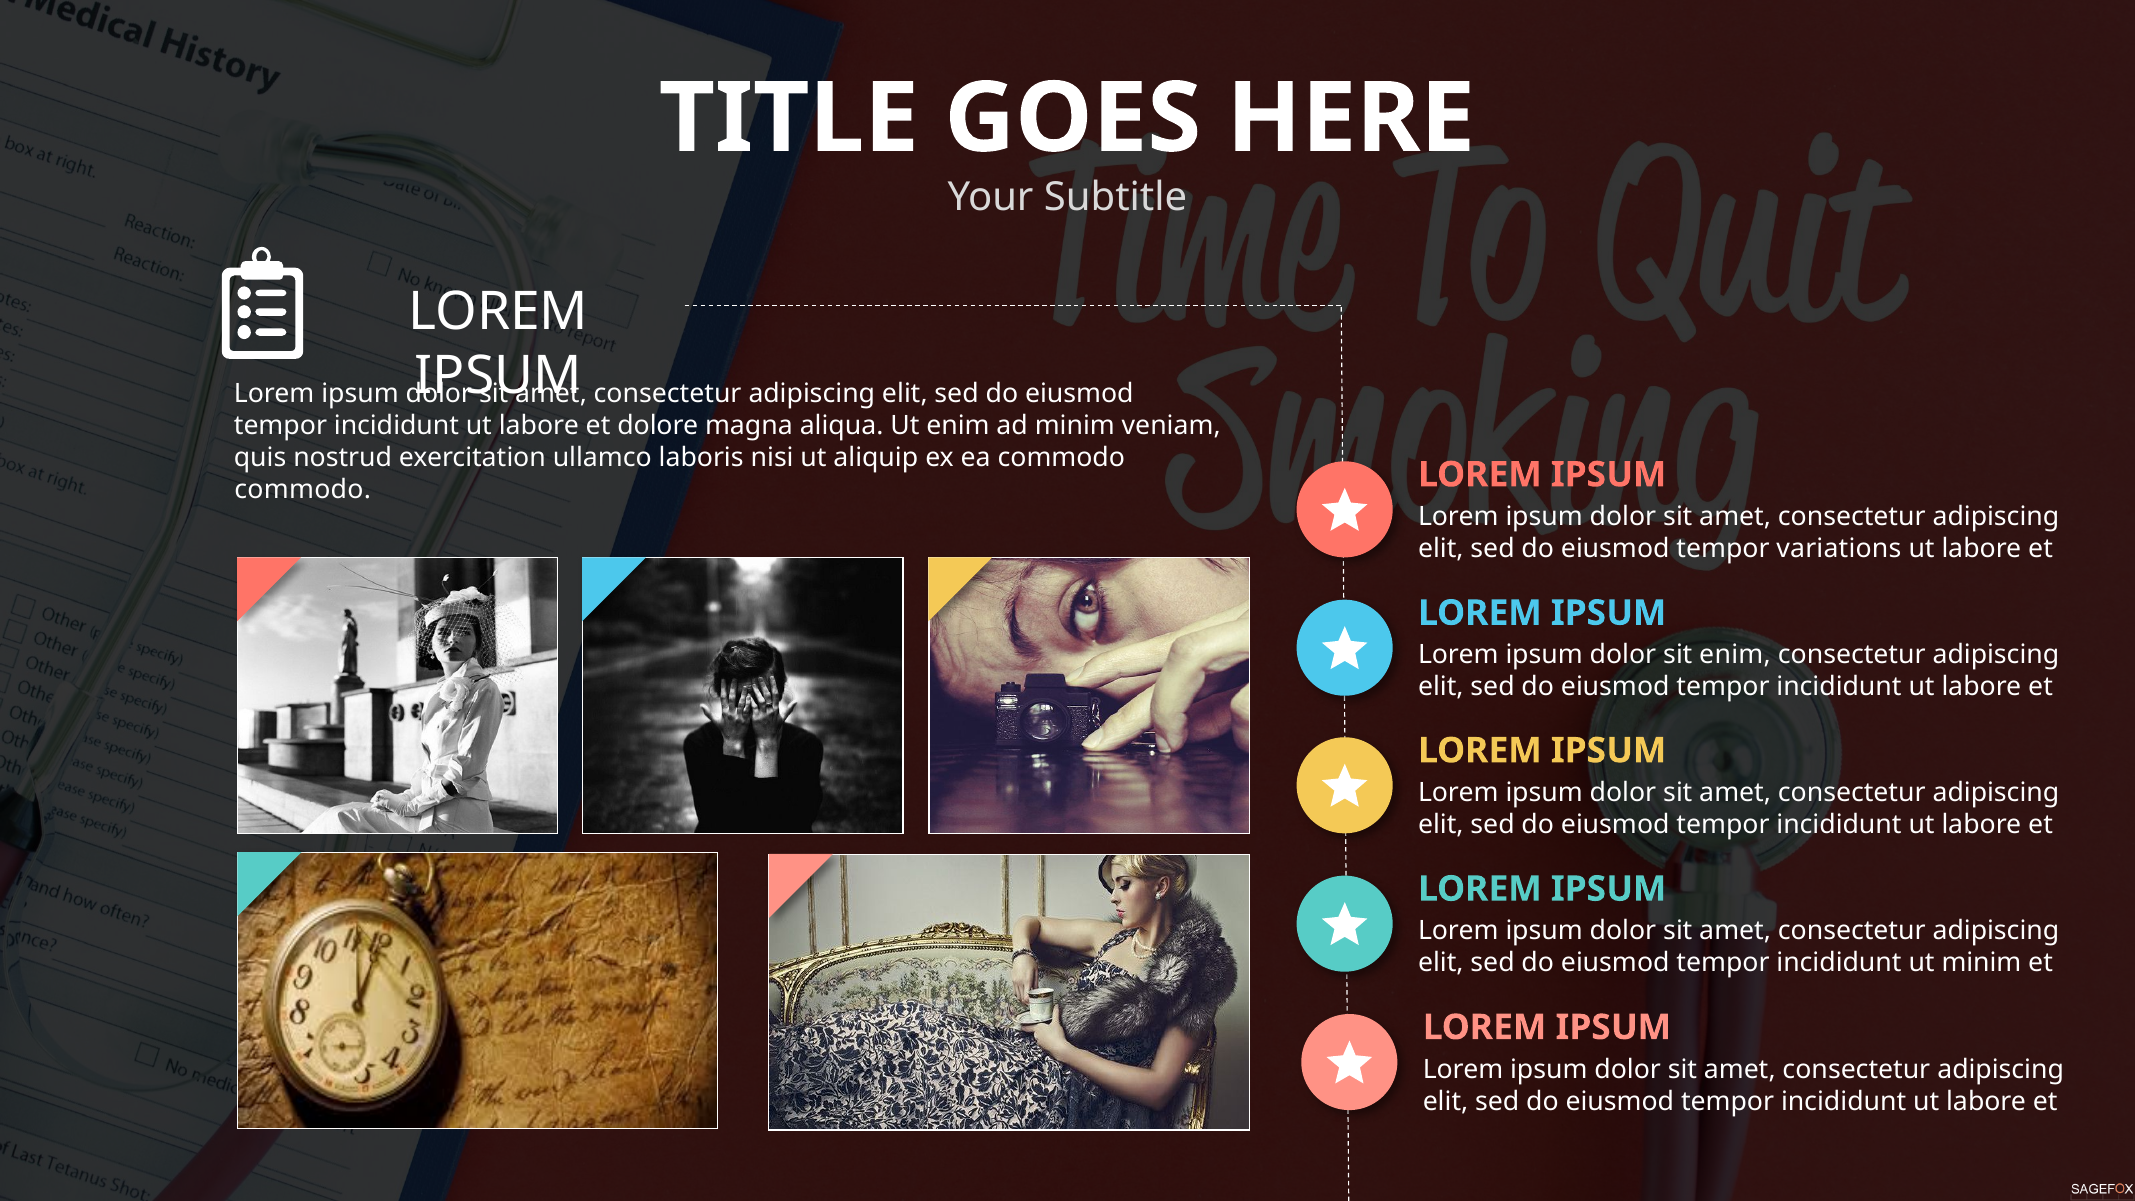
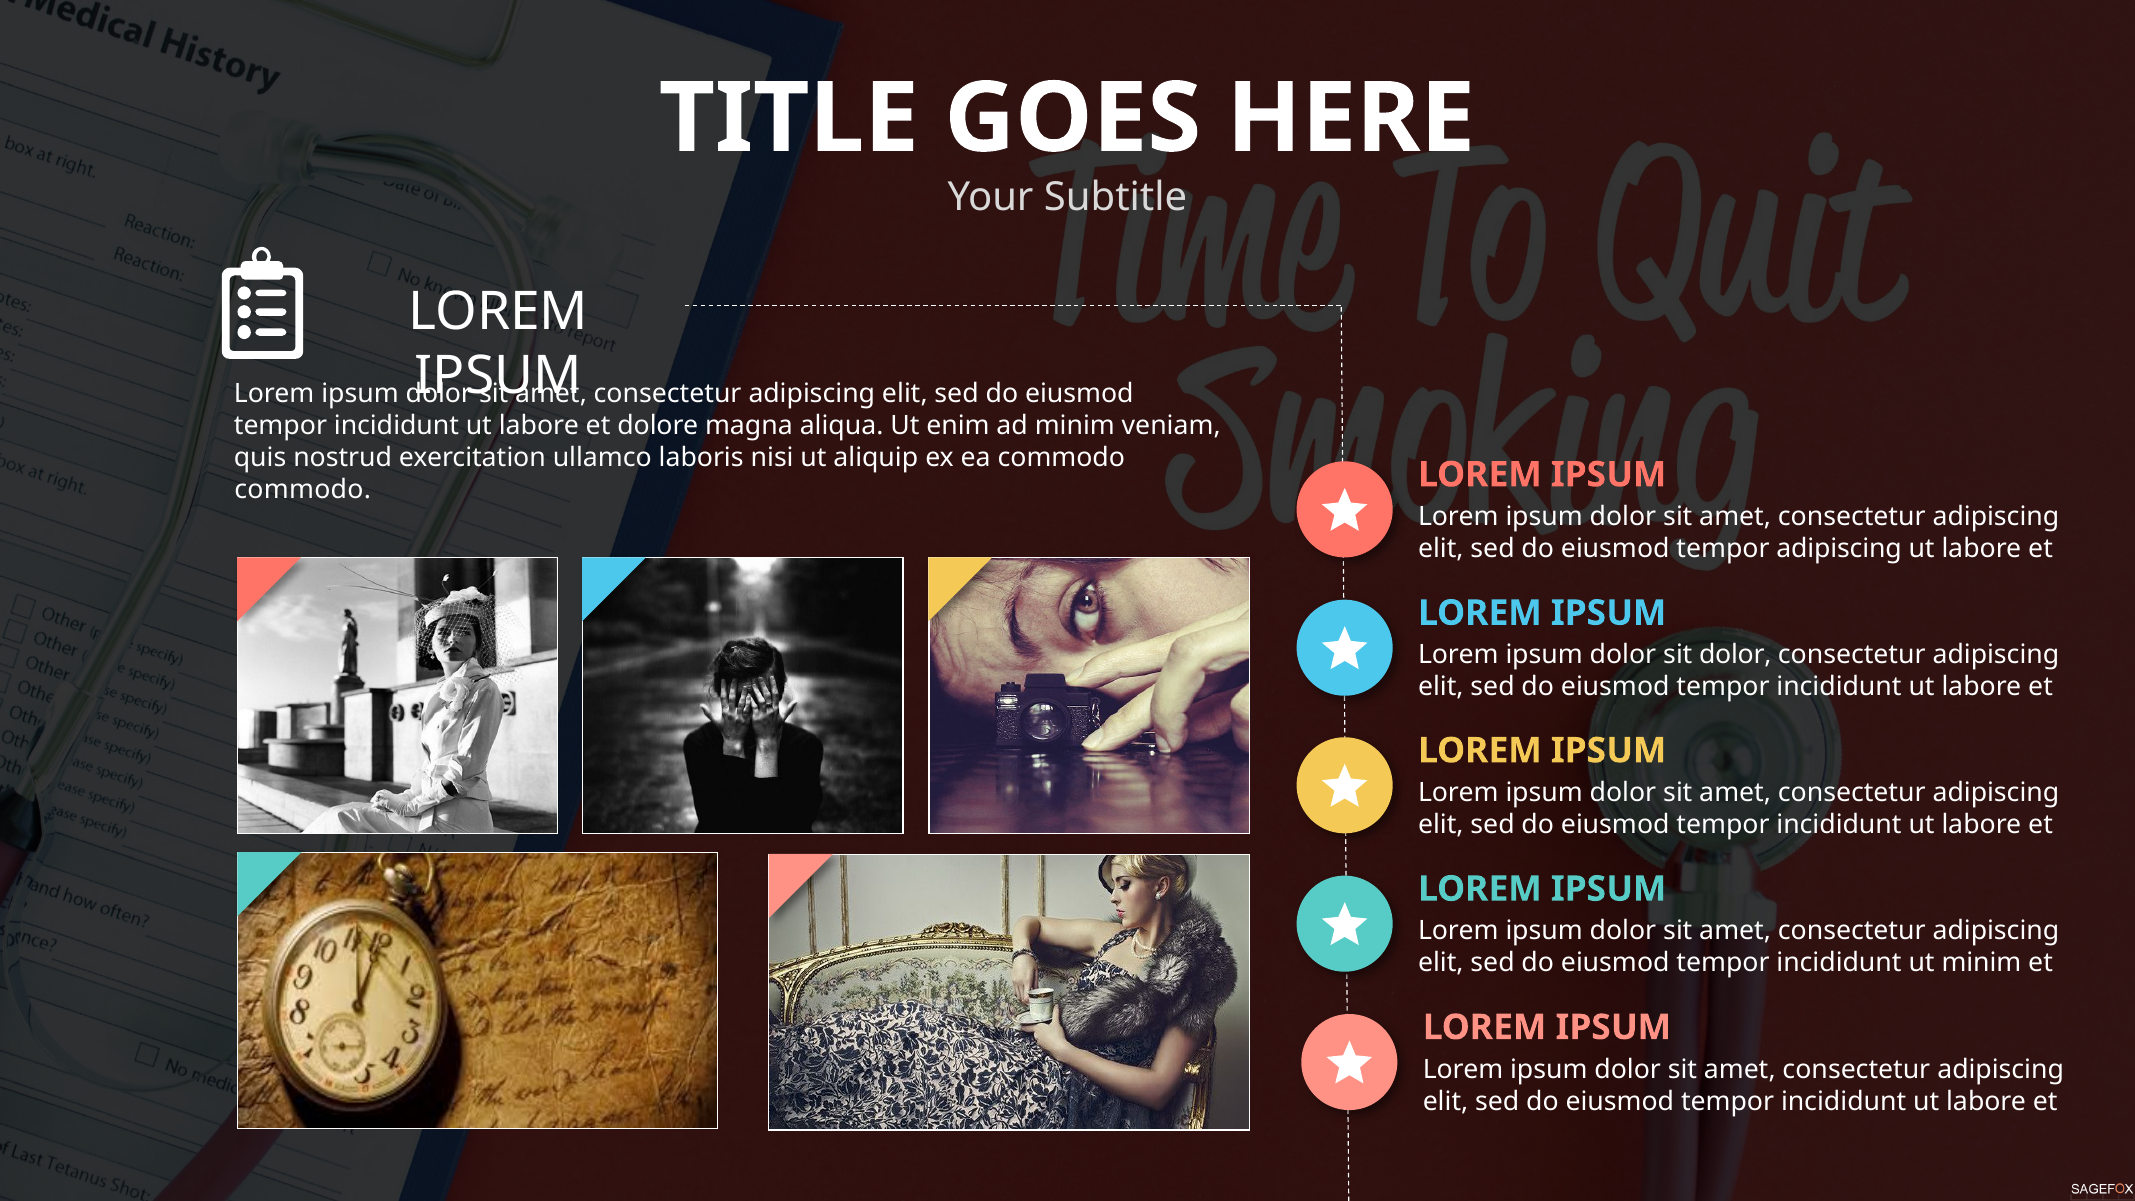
tempor variations: variations -> adipiscing (1839, 549)
sit enim: enim -> dolor (1735, 655)
